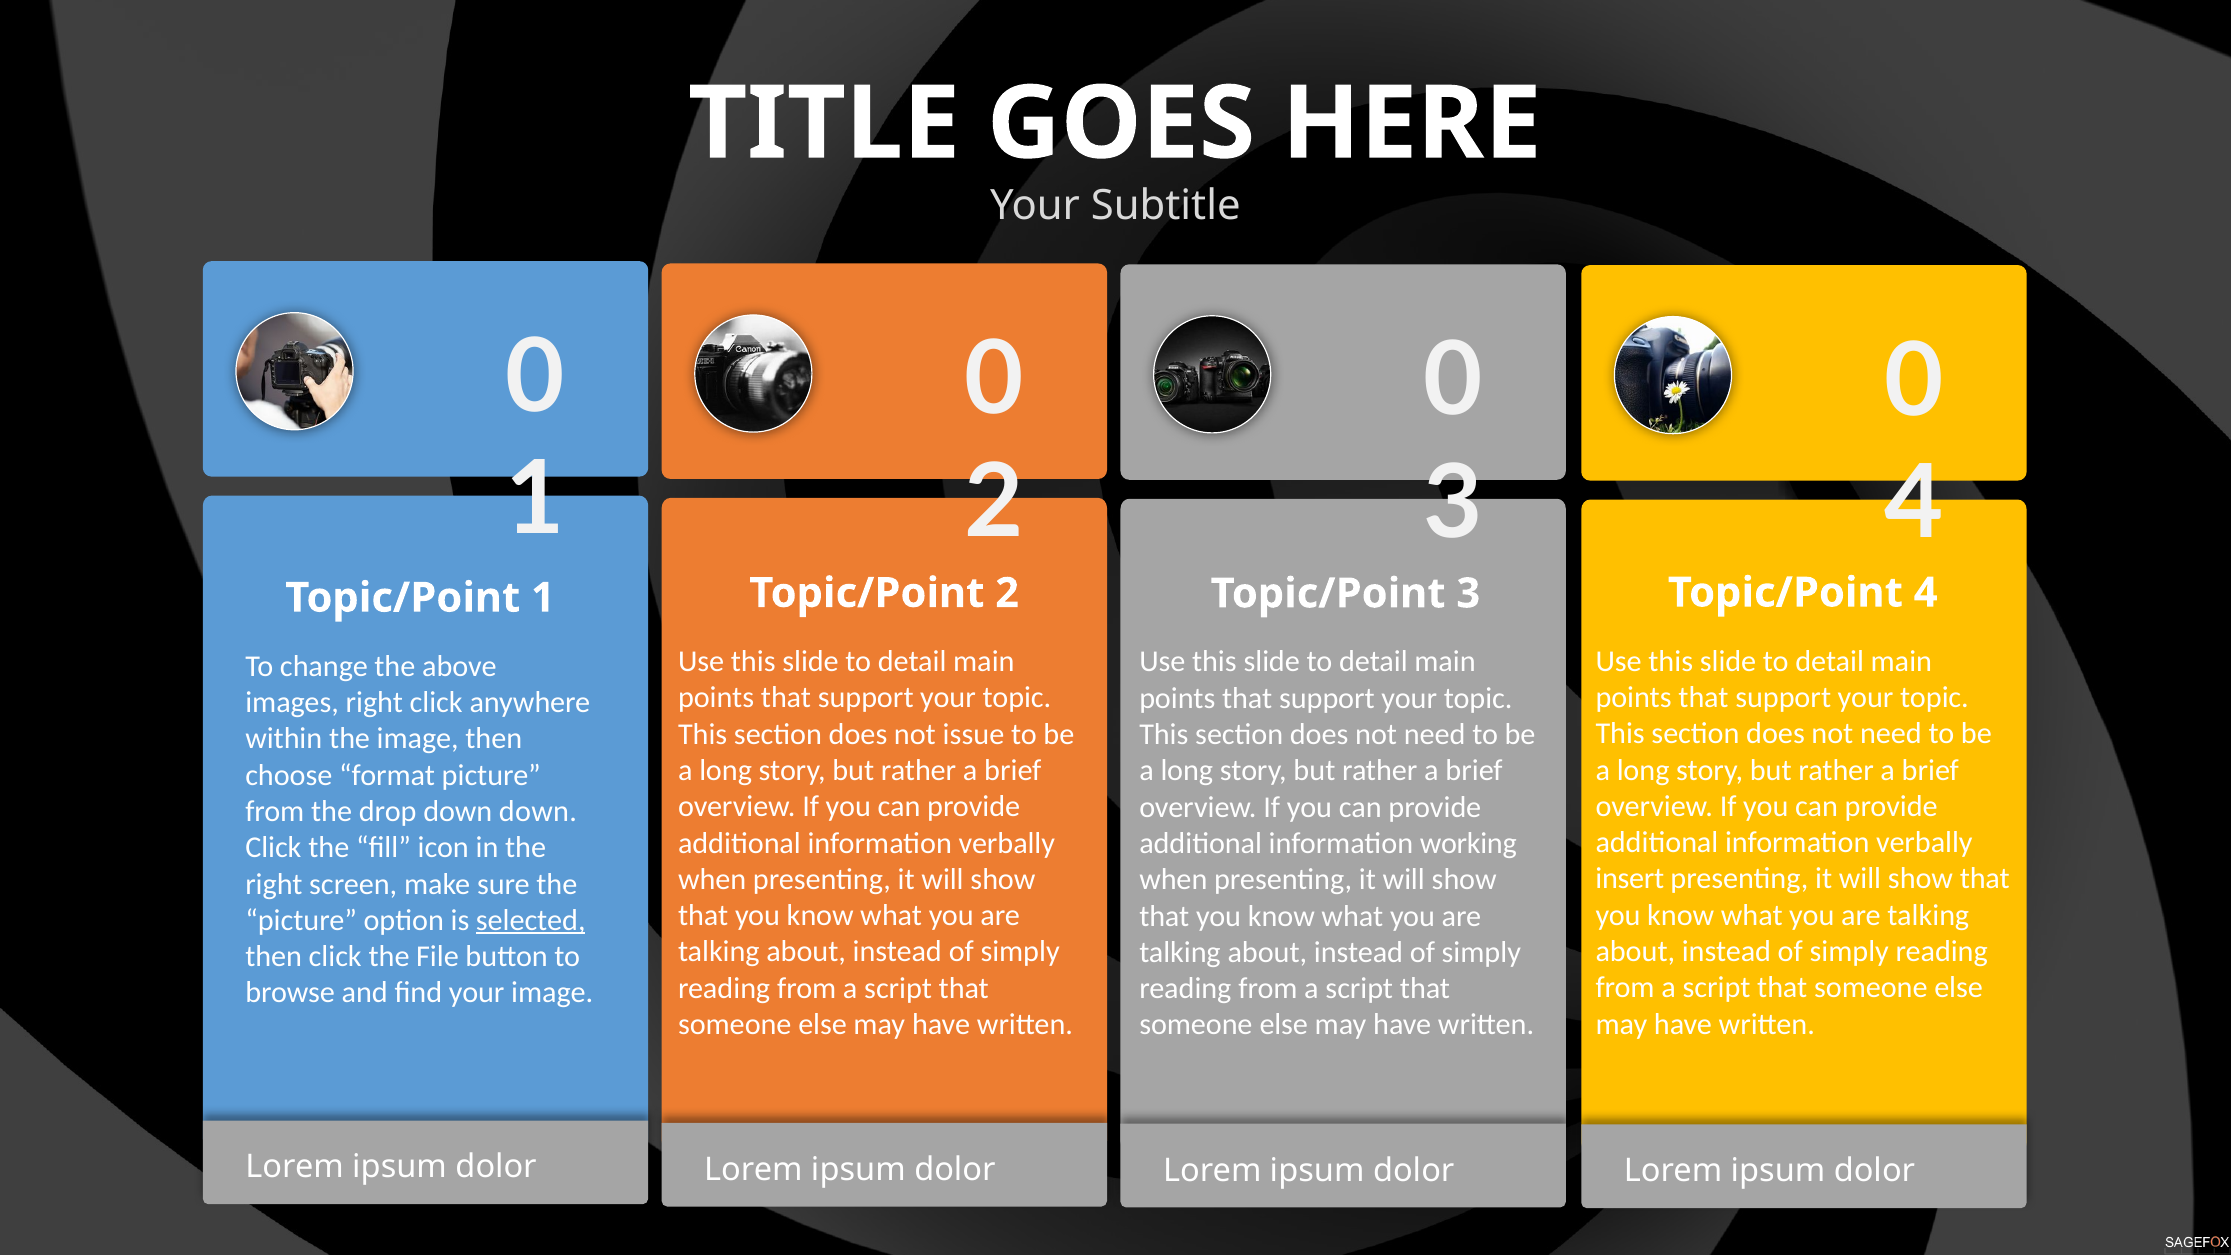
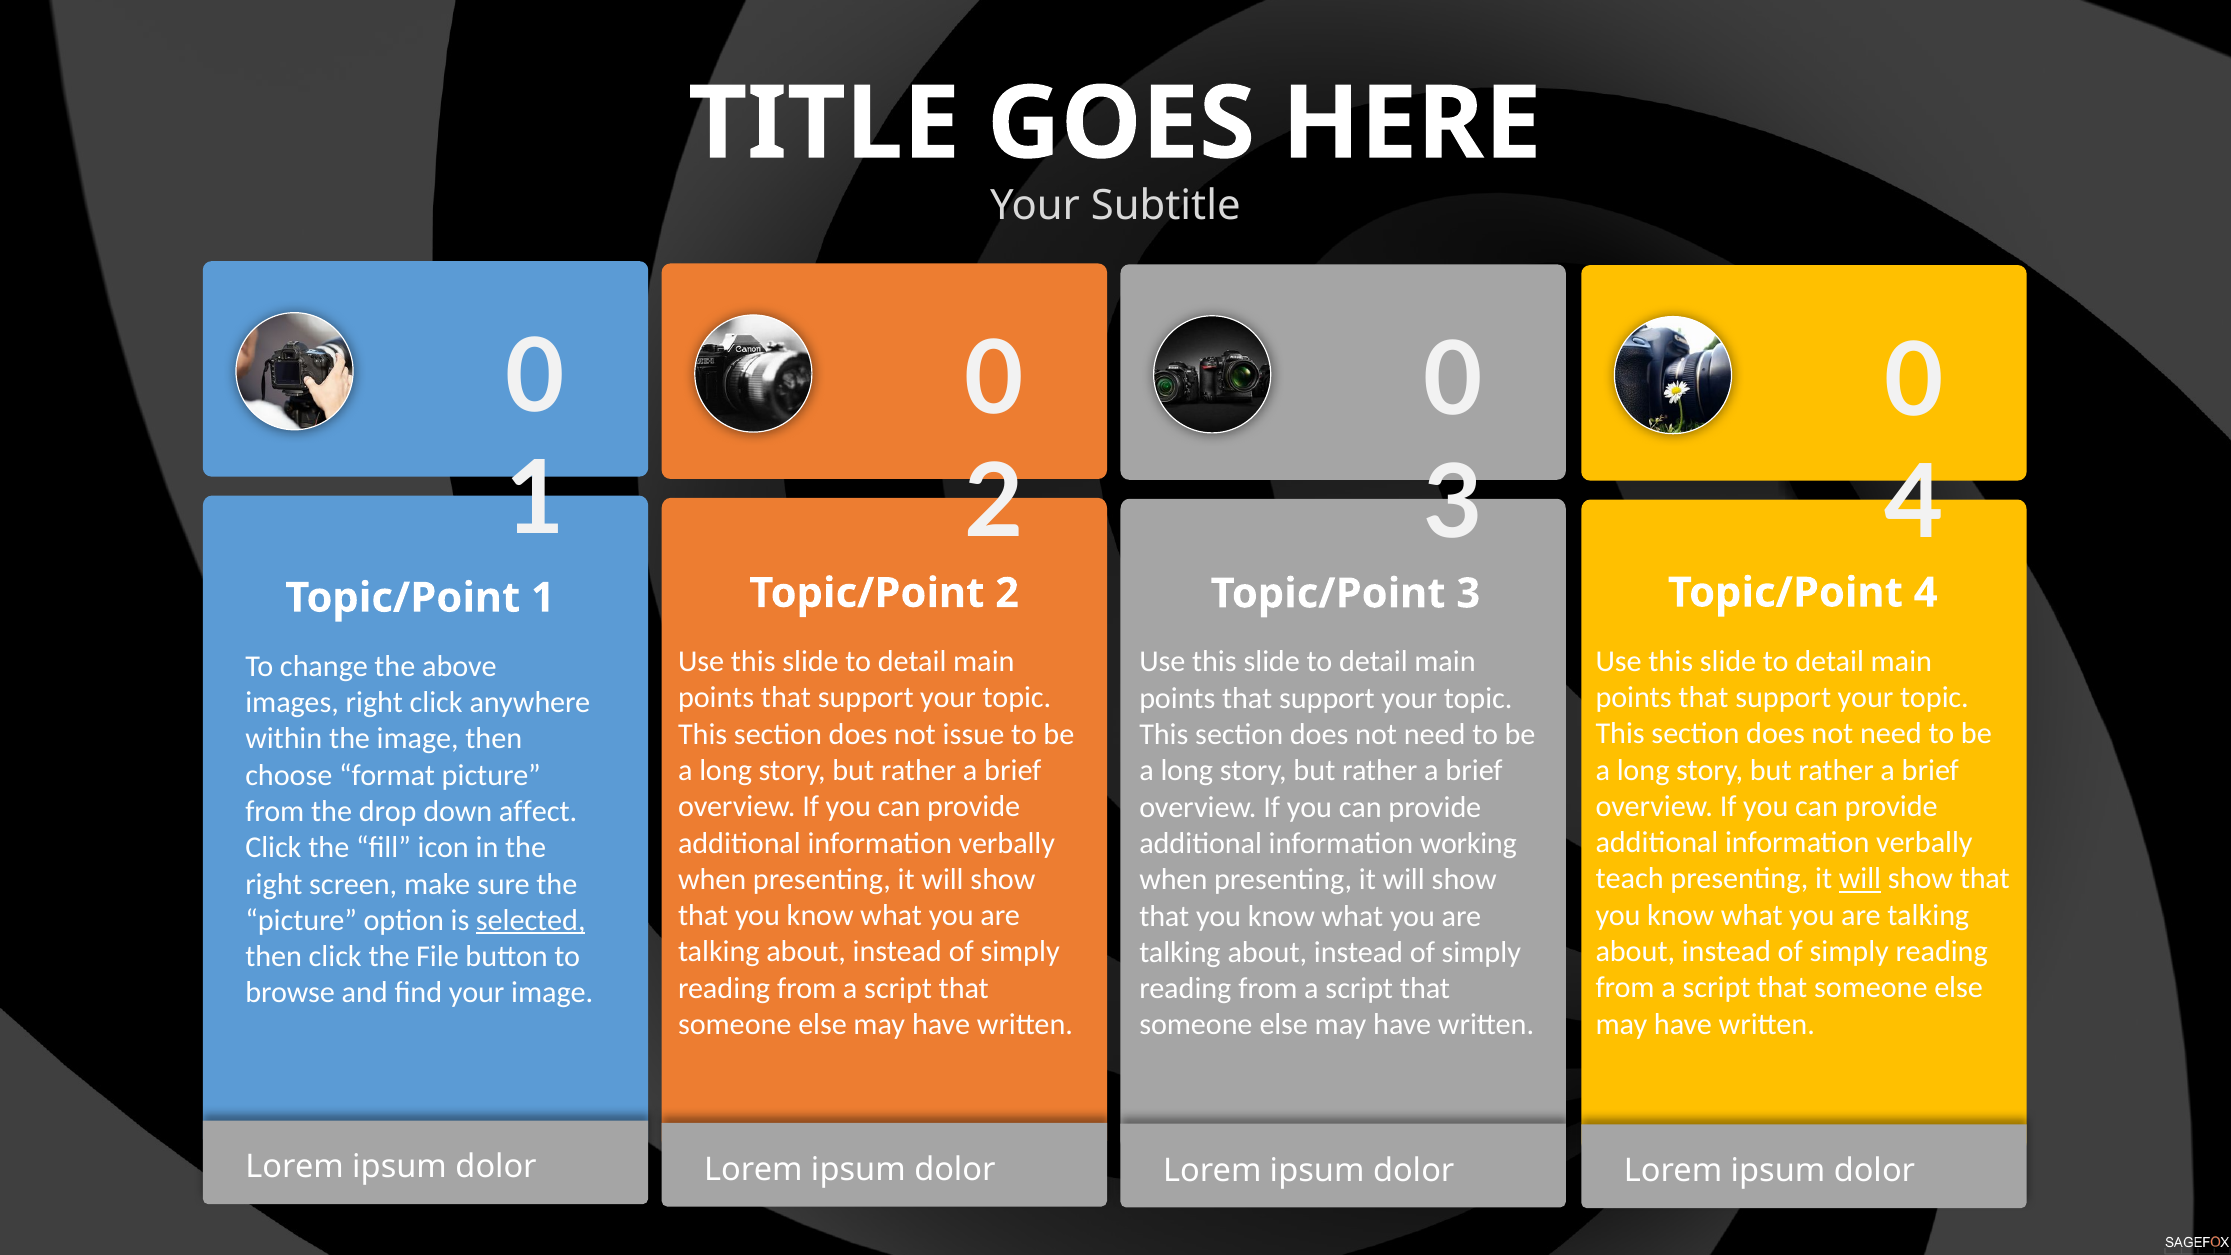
down down: down -> affect (538, 811)
insert: insert -> teach (1630, 879)
will underline: none -> present (1860, 879)
